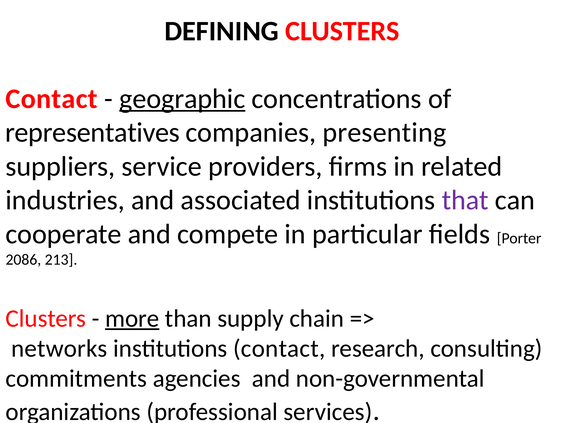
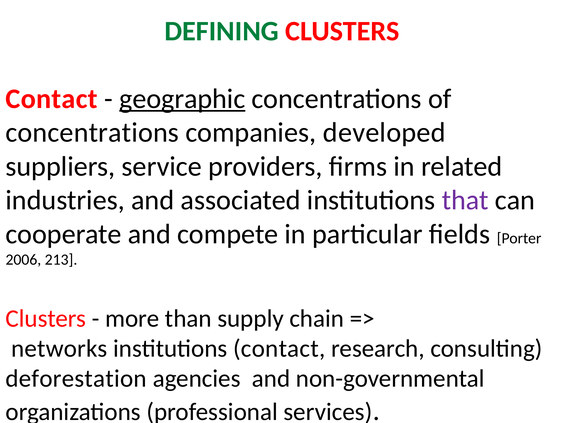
DEFINING colour: black -> green (222, 31)
representatives: representatives -> concentrations (92, 133)
presenting: presenting -> developed (384, 133)
2086: 2086 -> 2006 (23, 260)
more underline: present -> none (132, 318)
commitments: commitments -> deforestation (76, 379)
